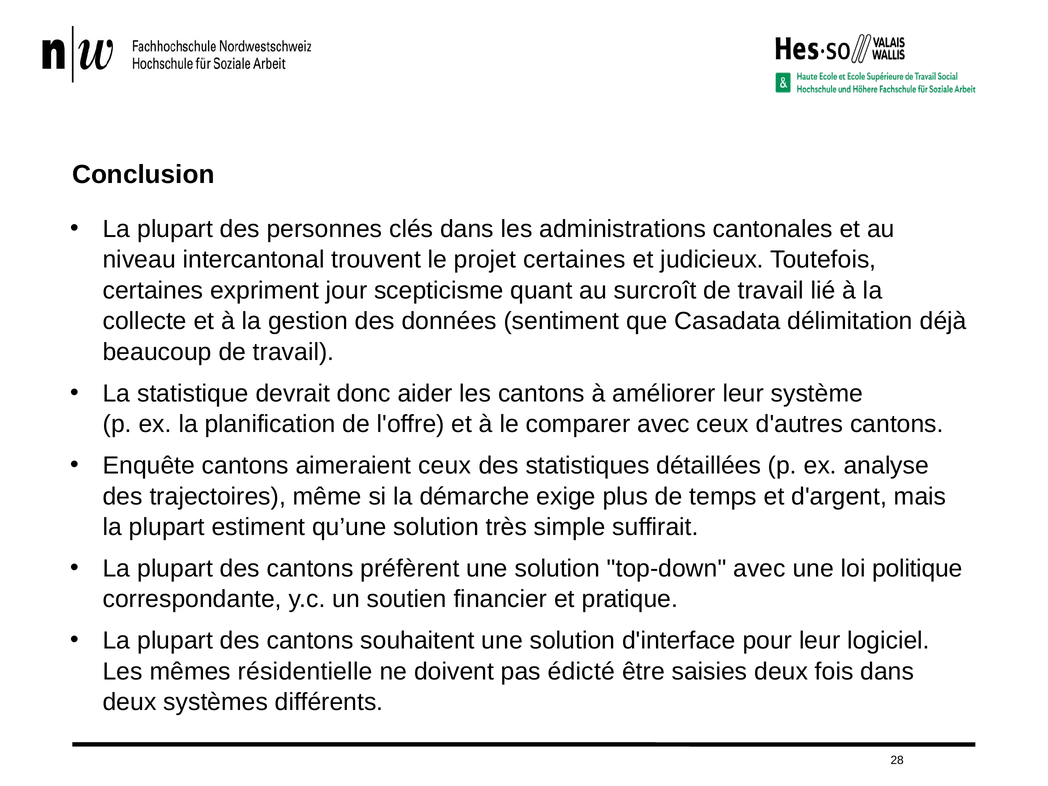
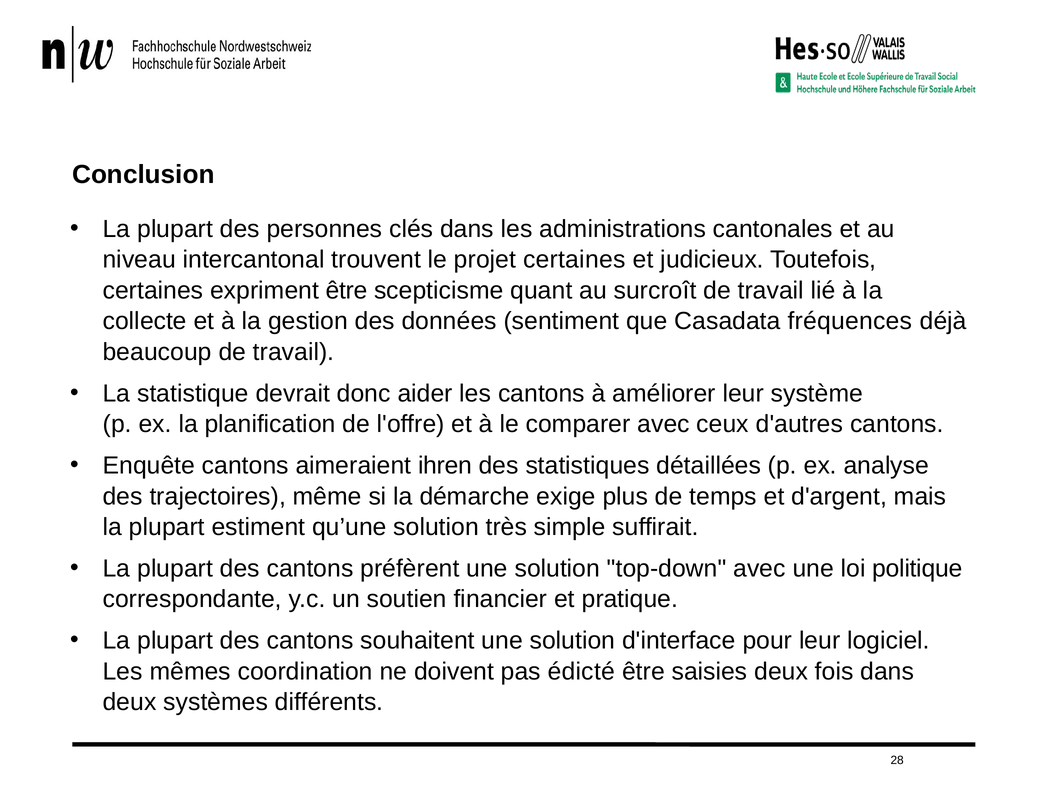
expriment jour: jour -> être (347, 291)
délimitation: délimitation -> fréquences (850, 321)
aimeraient ceux: ceux -> ihren (445, 466)
résidentielle: résidentielle -> coordination (305, 671)
